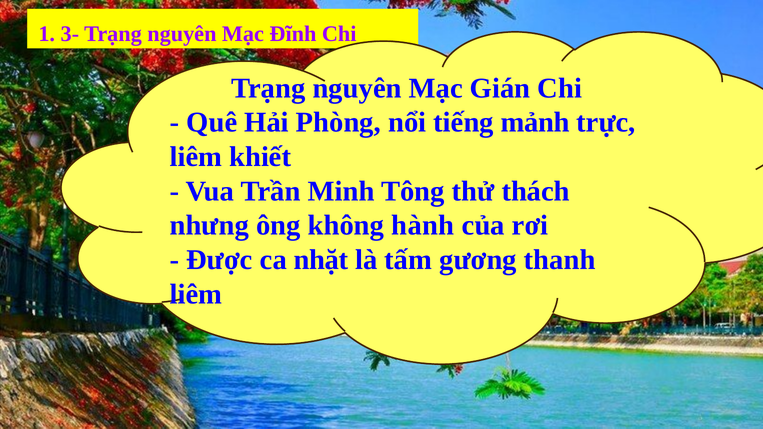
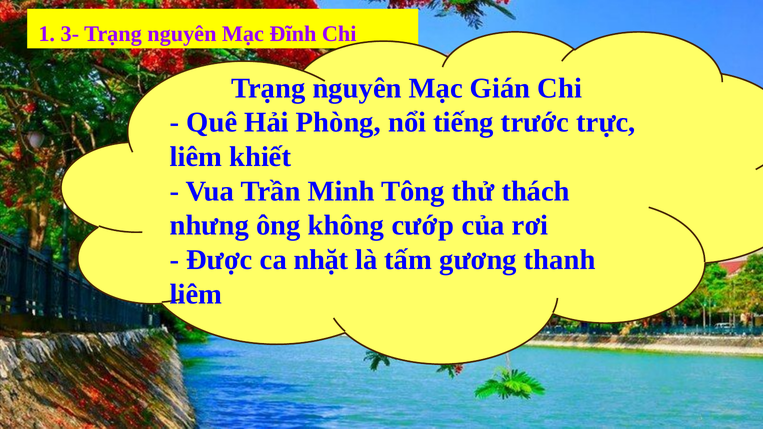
mảnh: mảnh -> trước (535, 123)
hành: hành -> cướp (423, 226)
